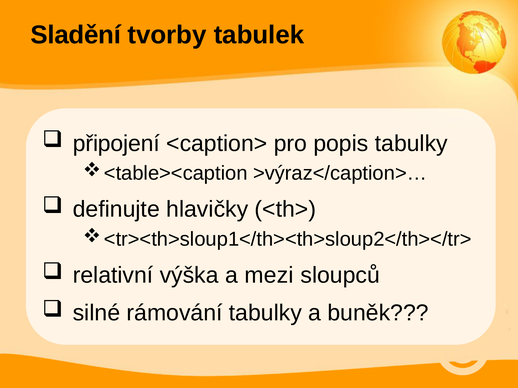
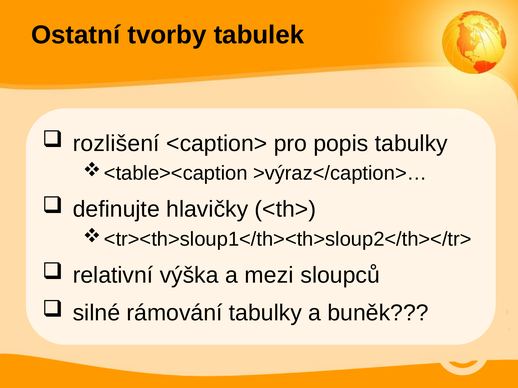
Sladění: Sladění -> Ostatní (76, 35)
připojení: připojení -> rozlišení (116, 144)
